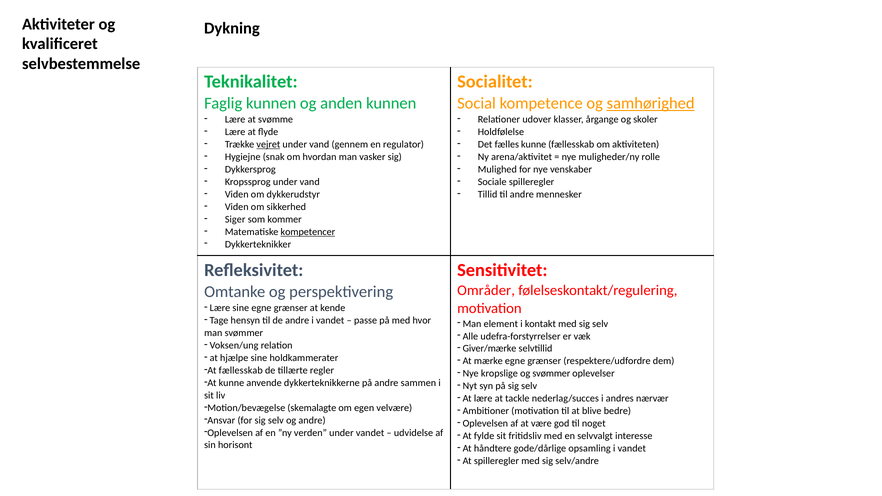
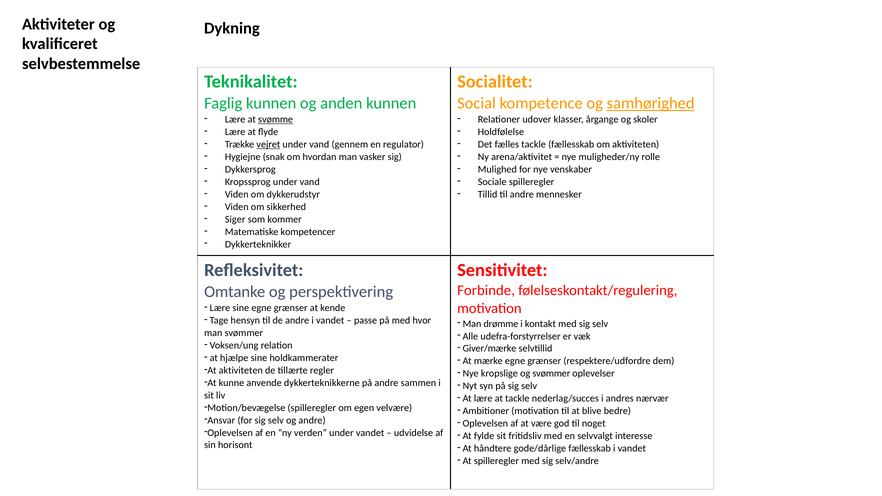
svømme underline: none -> present (276, 120)
fælles kunne: kunne -> tackle (534, 144)
kompetencer underline: present -> none (308, 232)
Områder: Områder -> Forbinde (486, 291)
element: element -> drømme (501, 324)
At fællesskab: fællesskab -> aktiviteten (241, 370)
Motion/bevægelse skemalagte: skemalagte -> spilleregler (312, 408)
gode/dårlige opsamling: opsamling -> fællesskab (590, 449)
